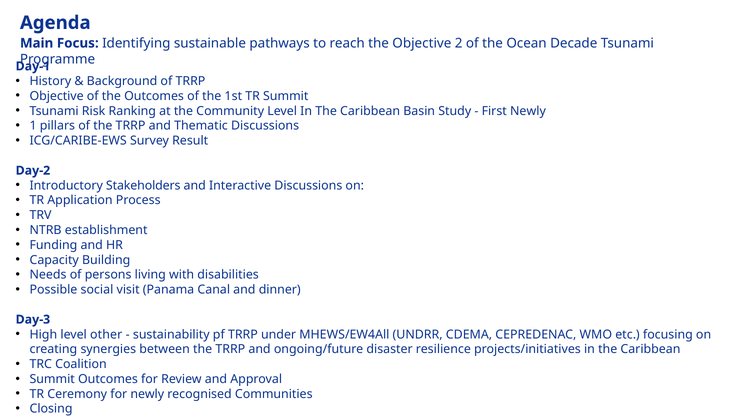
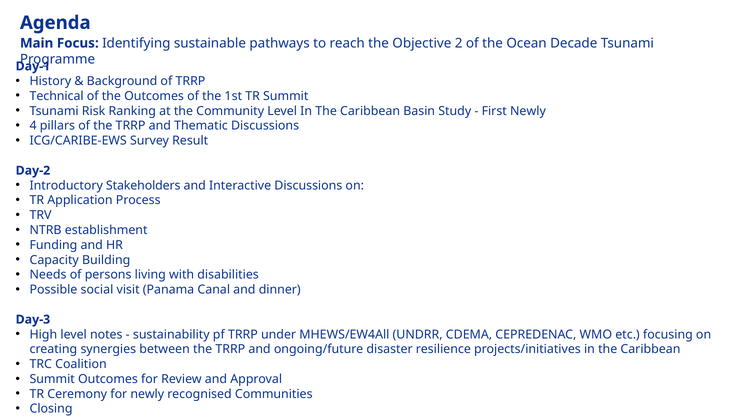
Objective: Objective -> Technical (57, 96)
1: 1 -> 4 (33, 126)
other: other -> notes (106, 334)
